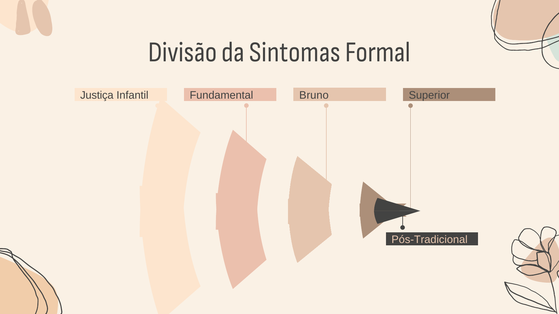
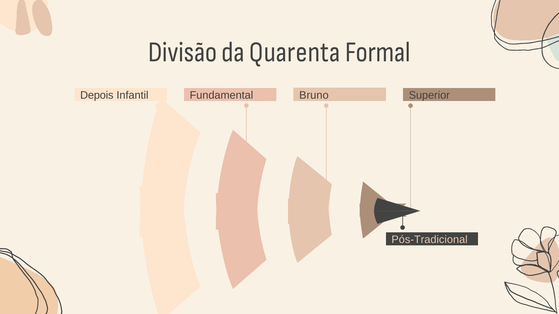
Sintomas: Sintomas -> Quarenta (295, 52)
Justiça: Justiça -> Depois (97, 95)
